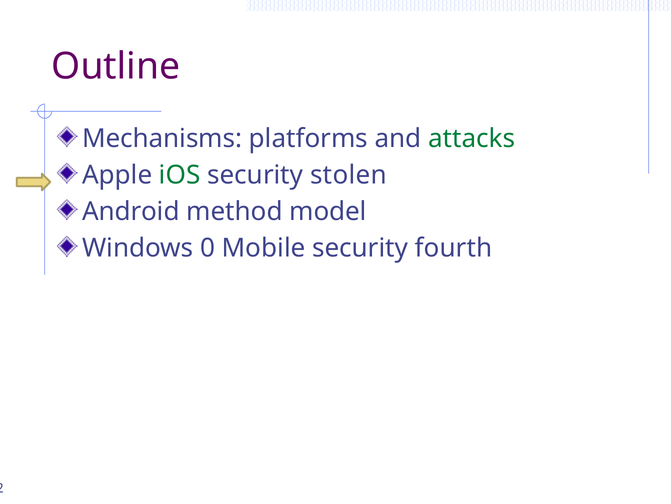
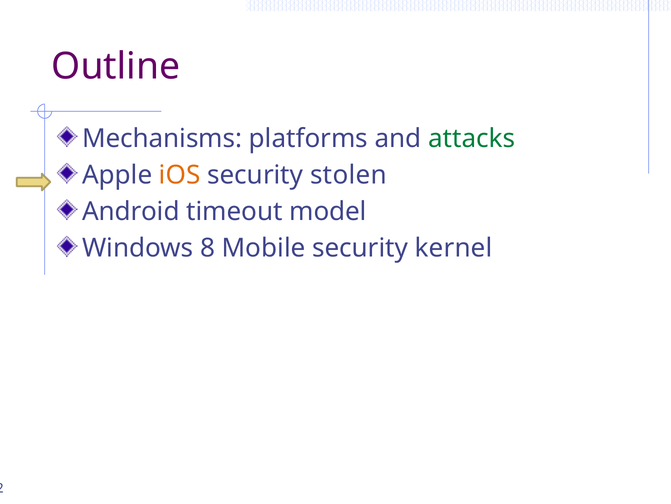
iOS colour: green -> orange (180, 175)
method: method -> timeout (234, 211)
0: 0 -> 8 (208, 248)
fourth: fourth -> kernel (454, 248)
